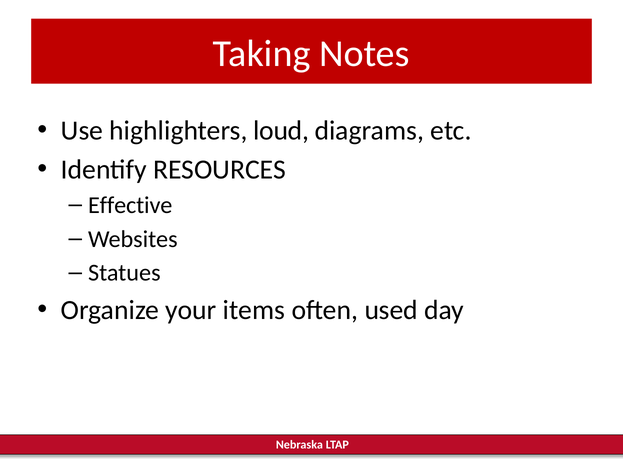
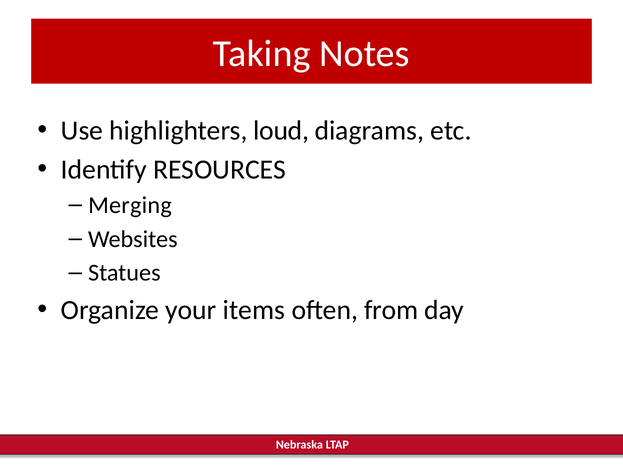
Effective: Effective -> Merging (130, 205)
used: used -> from (391, 310)
